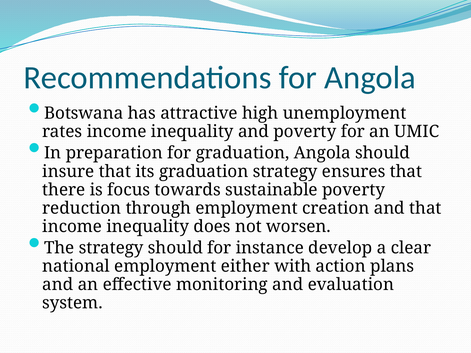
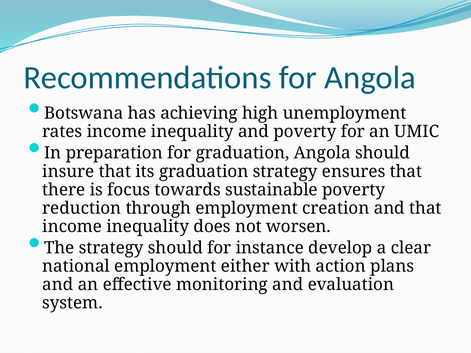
attractive: attractive -> achieving (199, 113)
